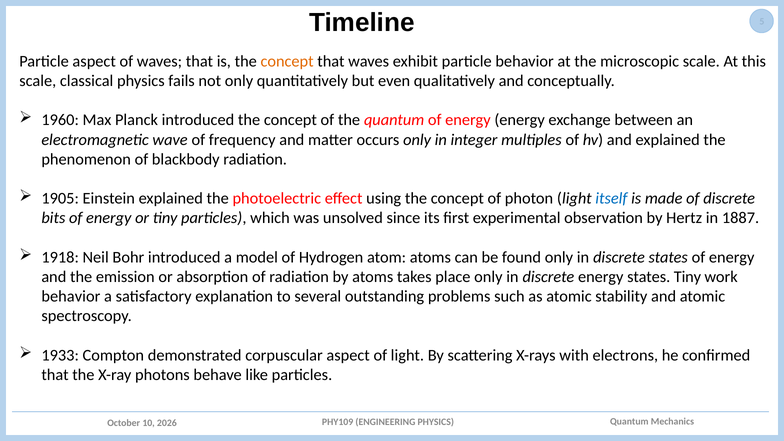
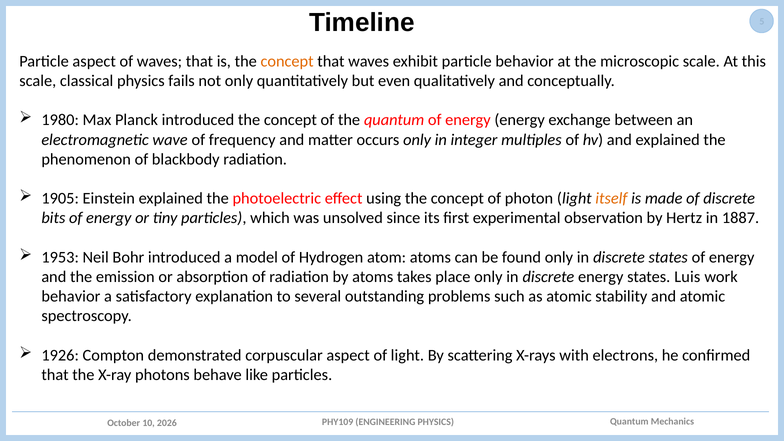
1960: 1960 -> 1980 (60, 120)
itself colour: blue -> orange (611, 198)
1918: 1918 -> 1953 (60, 257)
states Tiny: Tiny -> Luis (687, 277)
1933: 1933 -> 1926 (60, 355)
